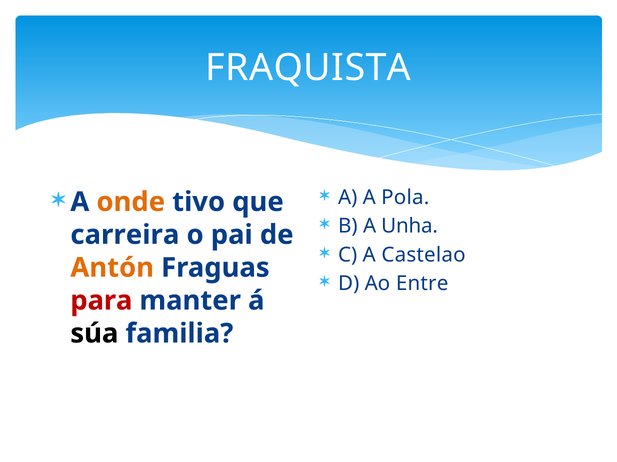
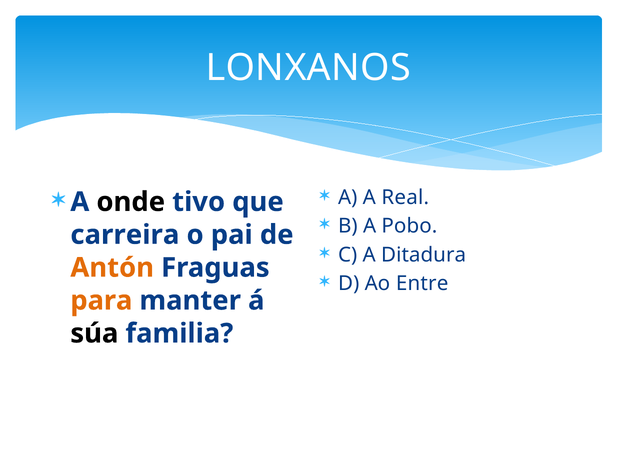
FRAQUISTA: FRAQUISTA -> LONXANOS (308, 68)
Pola: Pola -> Real (405, 198)
onde colour: orange -> black (131, 202)
Unha: Unha -> Pobo (409, 226)
Castelao: Castelao -> Ditadura (424, 255)
para colour: red -> orange (101, 301)
